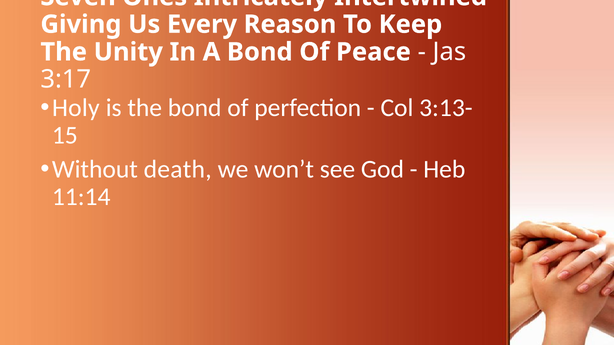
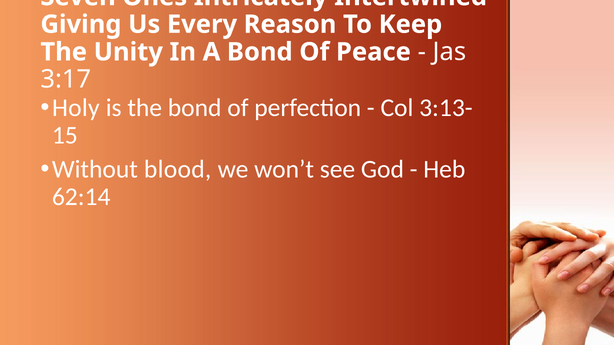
death: death -> blood (178, 170)
11:14: 11:14 -> 62:14 (81, 197)
